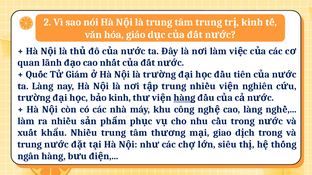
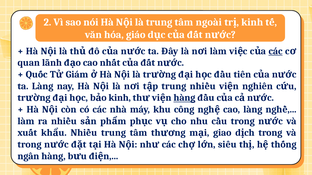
tâm trung: trung -> ngoài (209, 22)
các underline: none -> present (276, 51)
trung: trung -> trong (30, 145)
